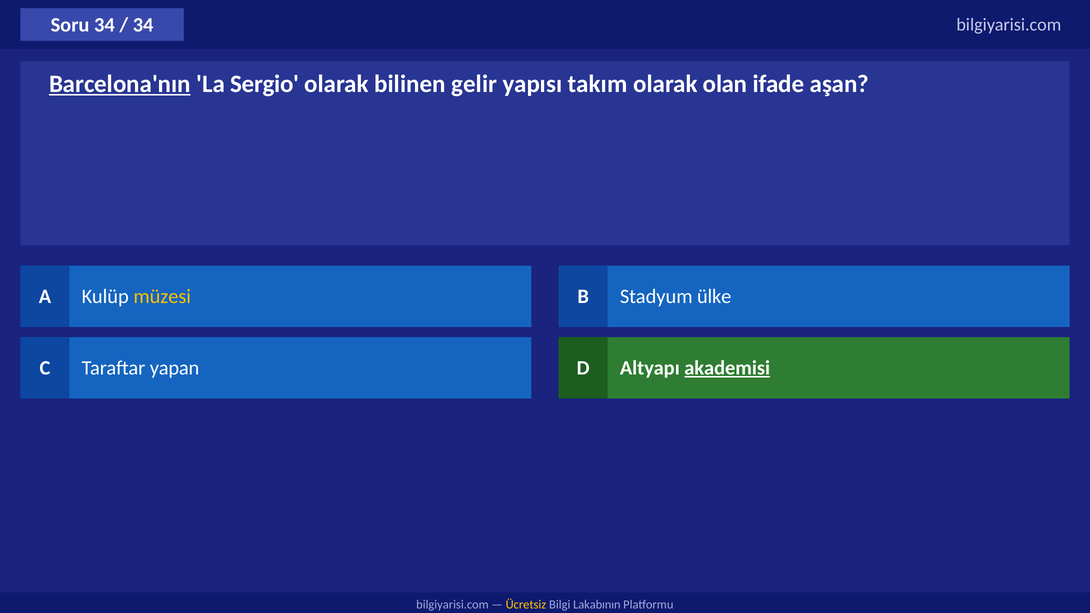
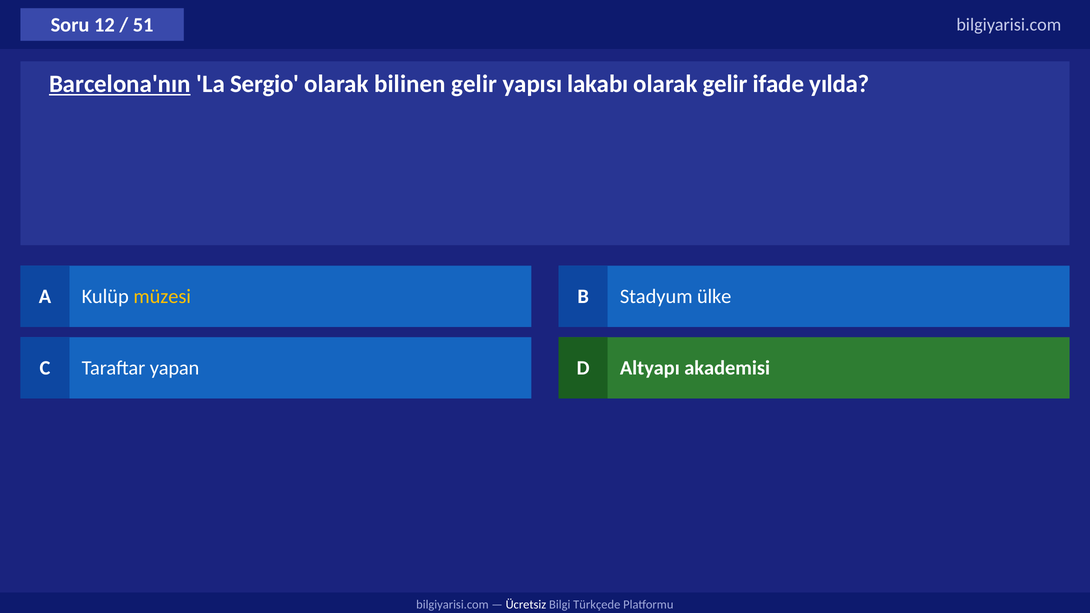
Soru 34: 34 -> 12 (104, 25)
34: 34 -> 51 (143, 25)
takım: takım -> lakabı (598, 84)
olarak olan: olan -> gelir (725, 84)
aşan: aşan -> yılda (839, 84)
akademisi underline: present -> none (727, 368)
Ücretsiz colour: yellow -> white (526, 605)
Lakabının: Lakabının -> Türkçede (597, 605)
